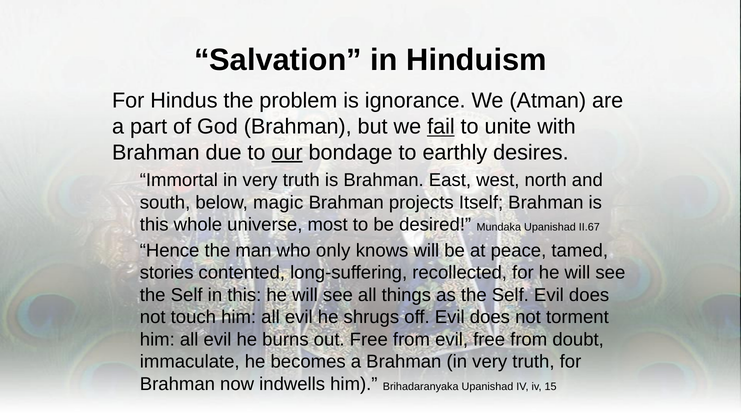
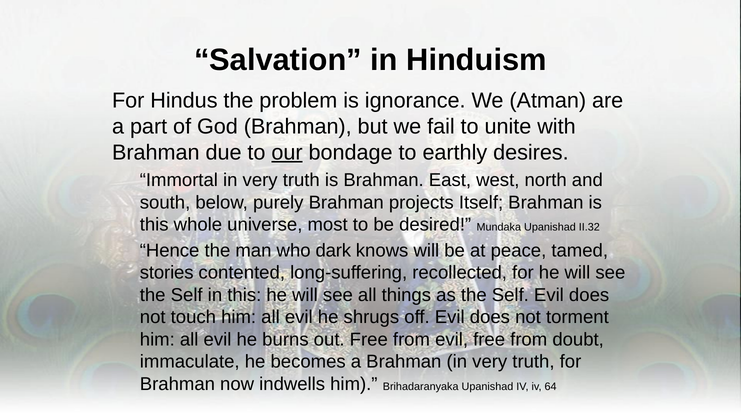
fail underline: present -> none (441, 127)
magic: magic -> purely (278, 202)
II.67: II.67 -> II.32 (589, 227)
only: only -> dark (333, 250)
15: 15 -> 64 (551, 386)
